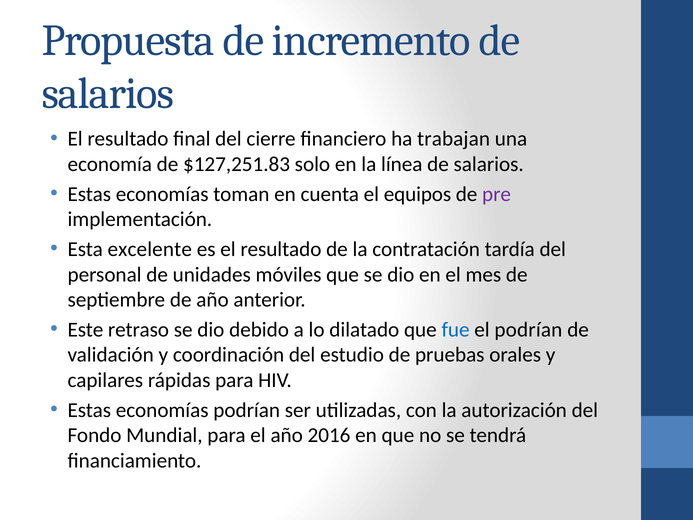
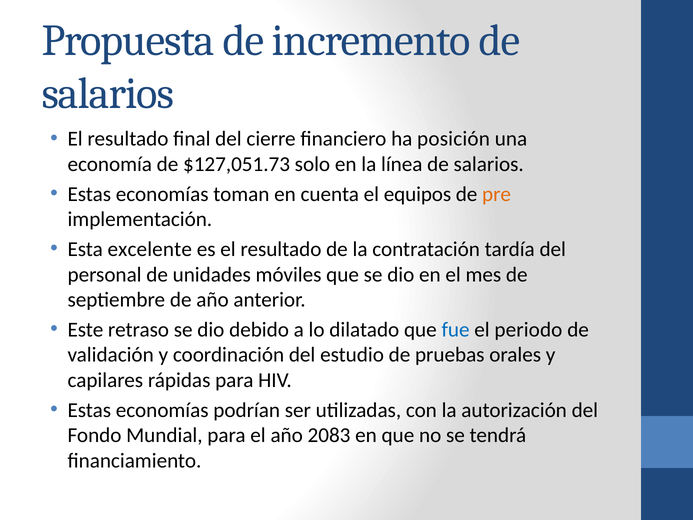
trabajan: trabajan -> posición (454, 139)
$127,251.83: $127,251.83 -> $127,051.73 (237, 164)
pre colour: purple -> orange (497, 194)
el podrían: podrían -> periodo (528, 329)
2016: 2016 -> 2083 (329, 435)
